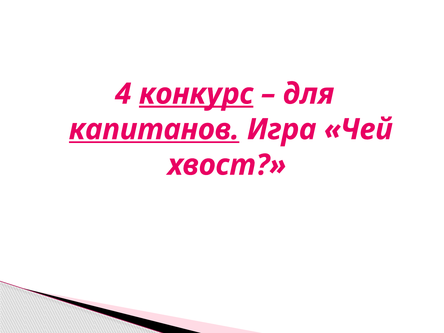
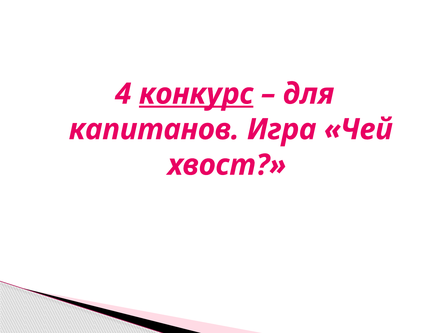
капитанов underline: present -> none (154, 129)
